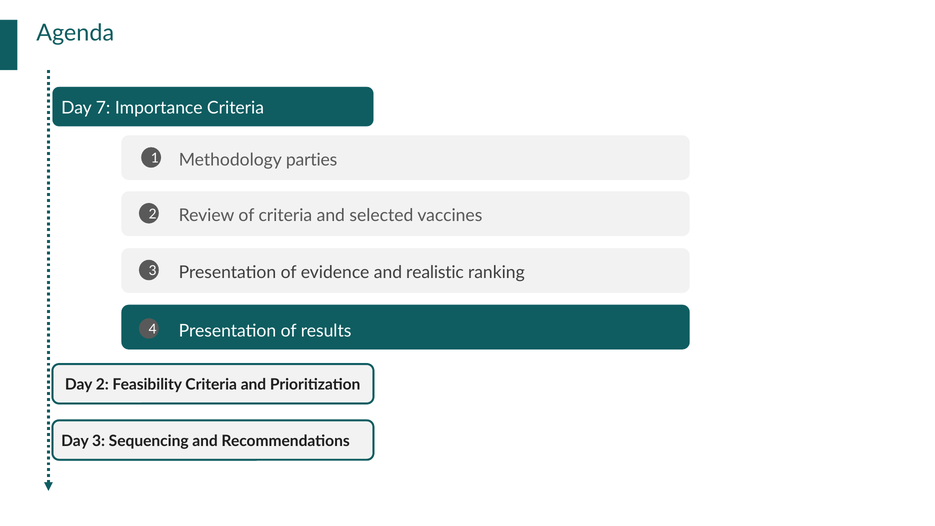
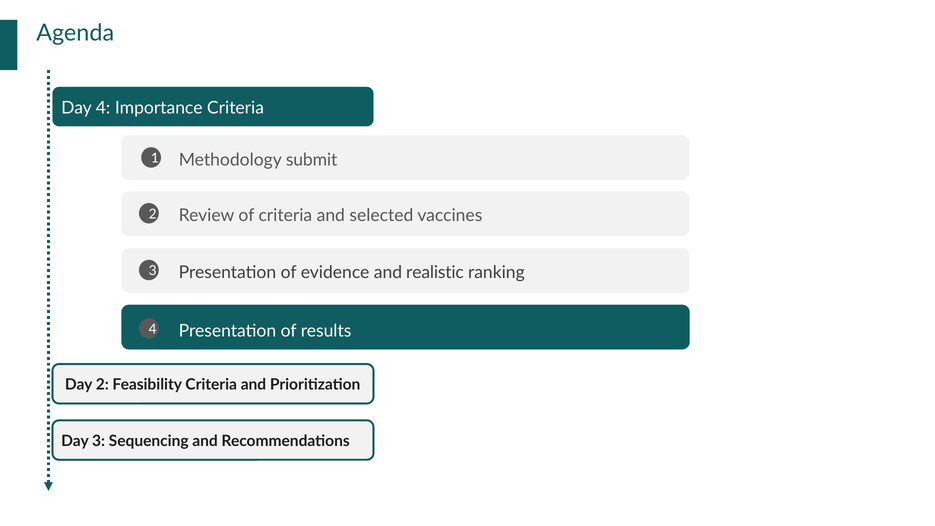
Day 7: 7 -> 4 (103, 108)
parties: parties -> submit (312, 160)
